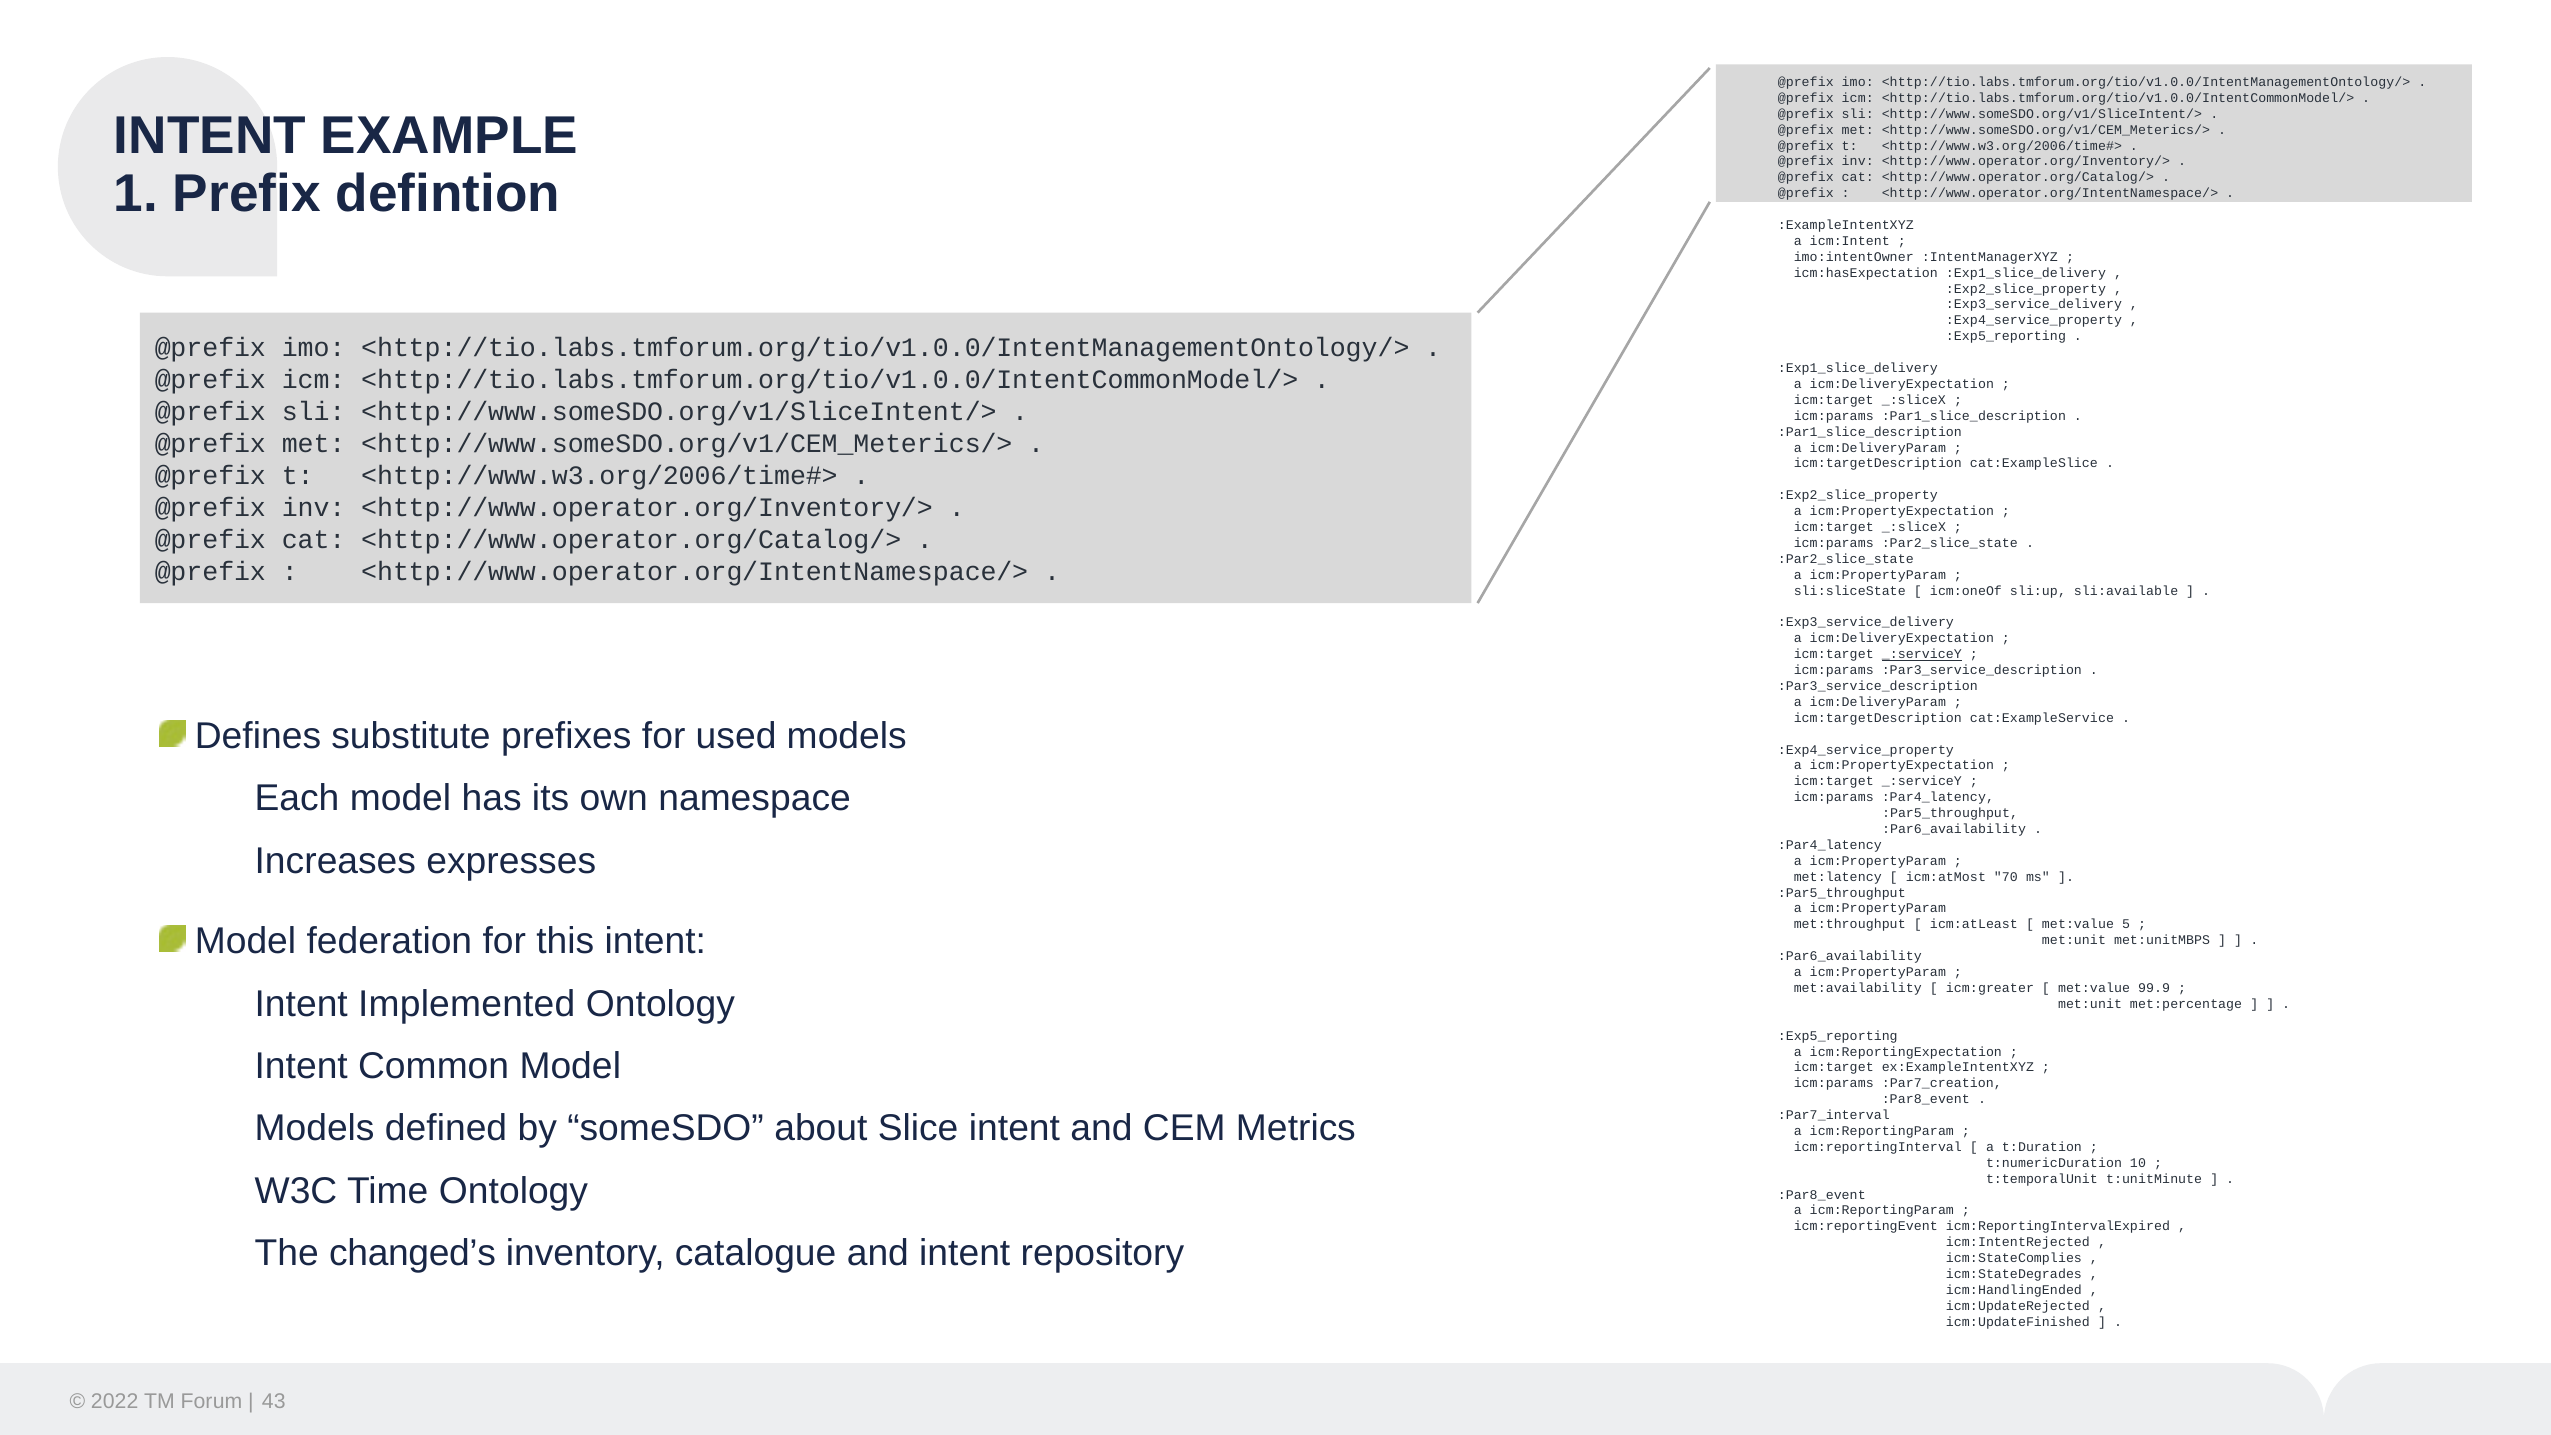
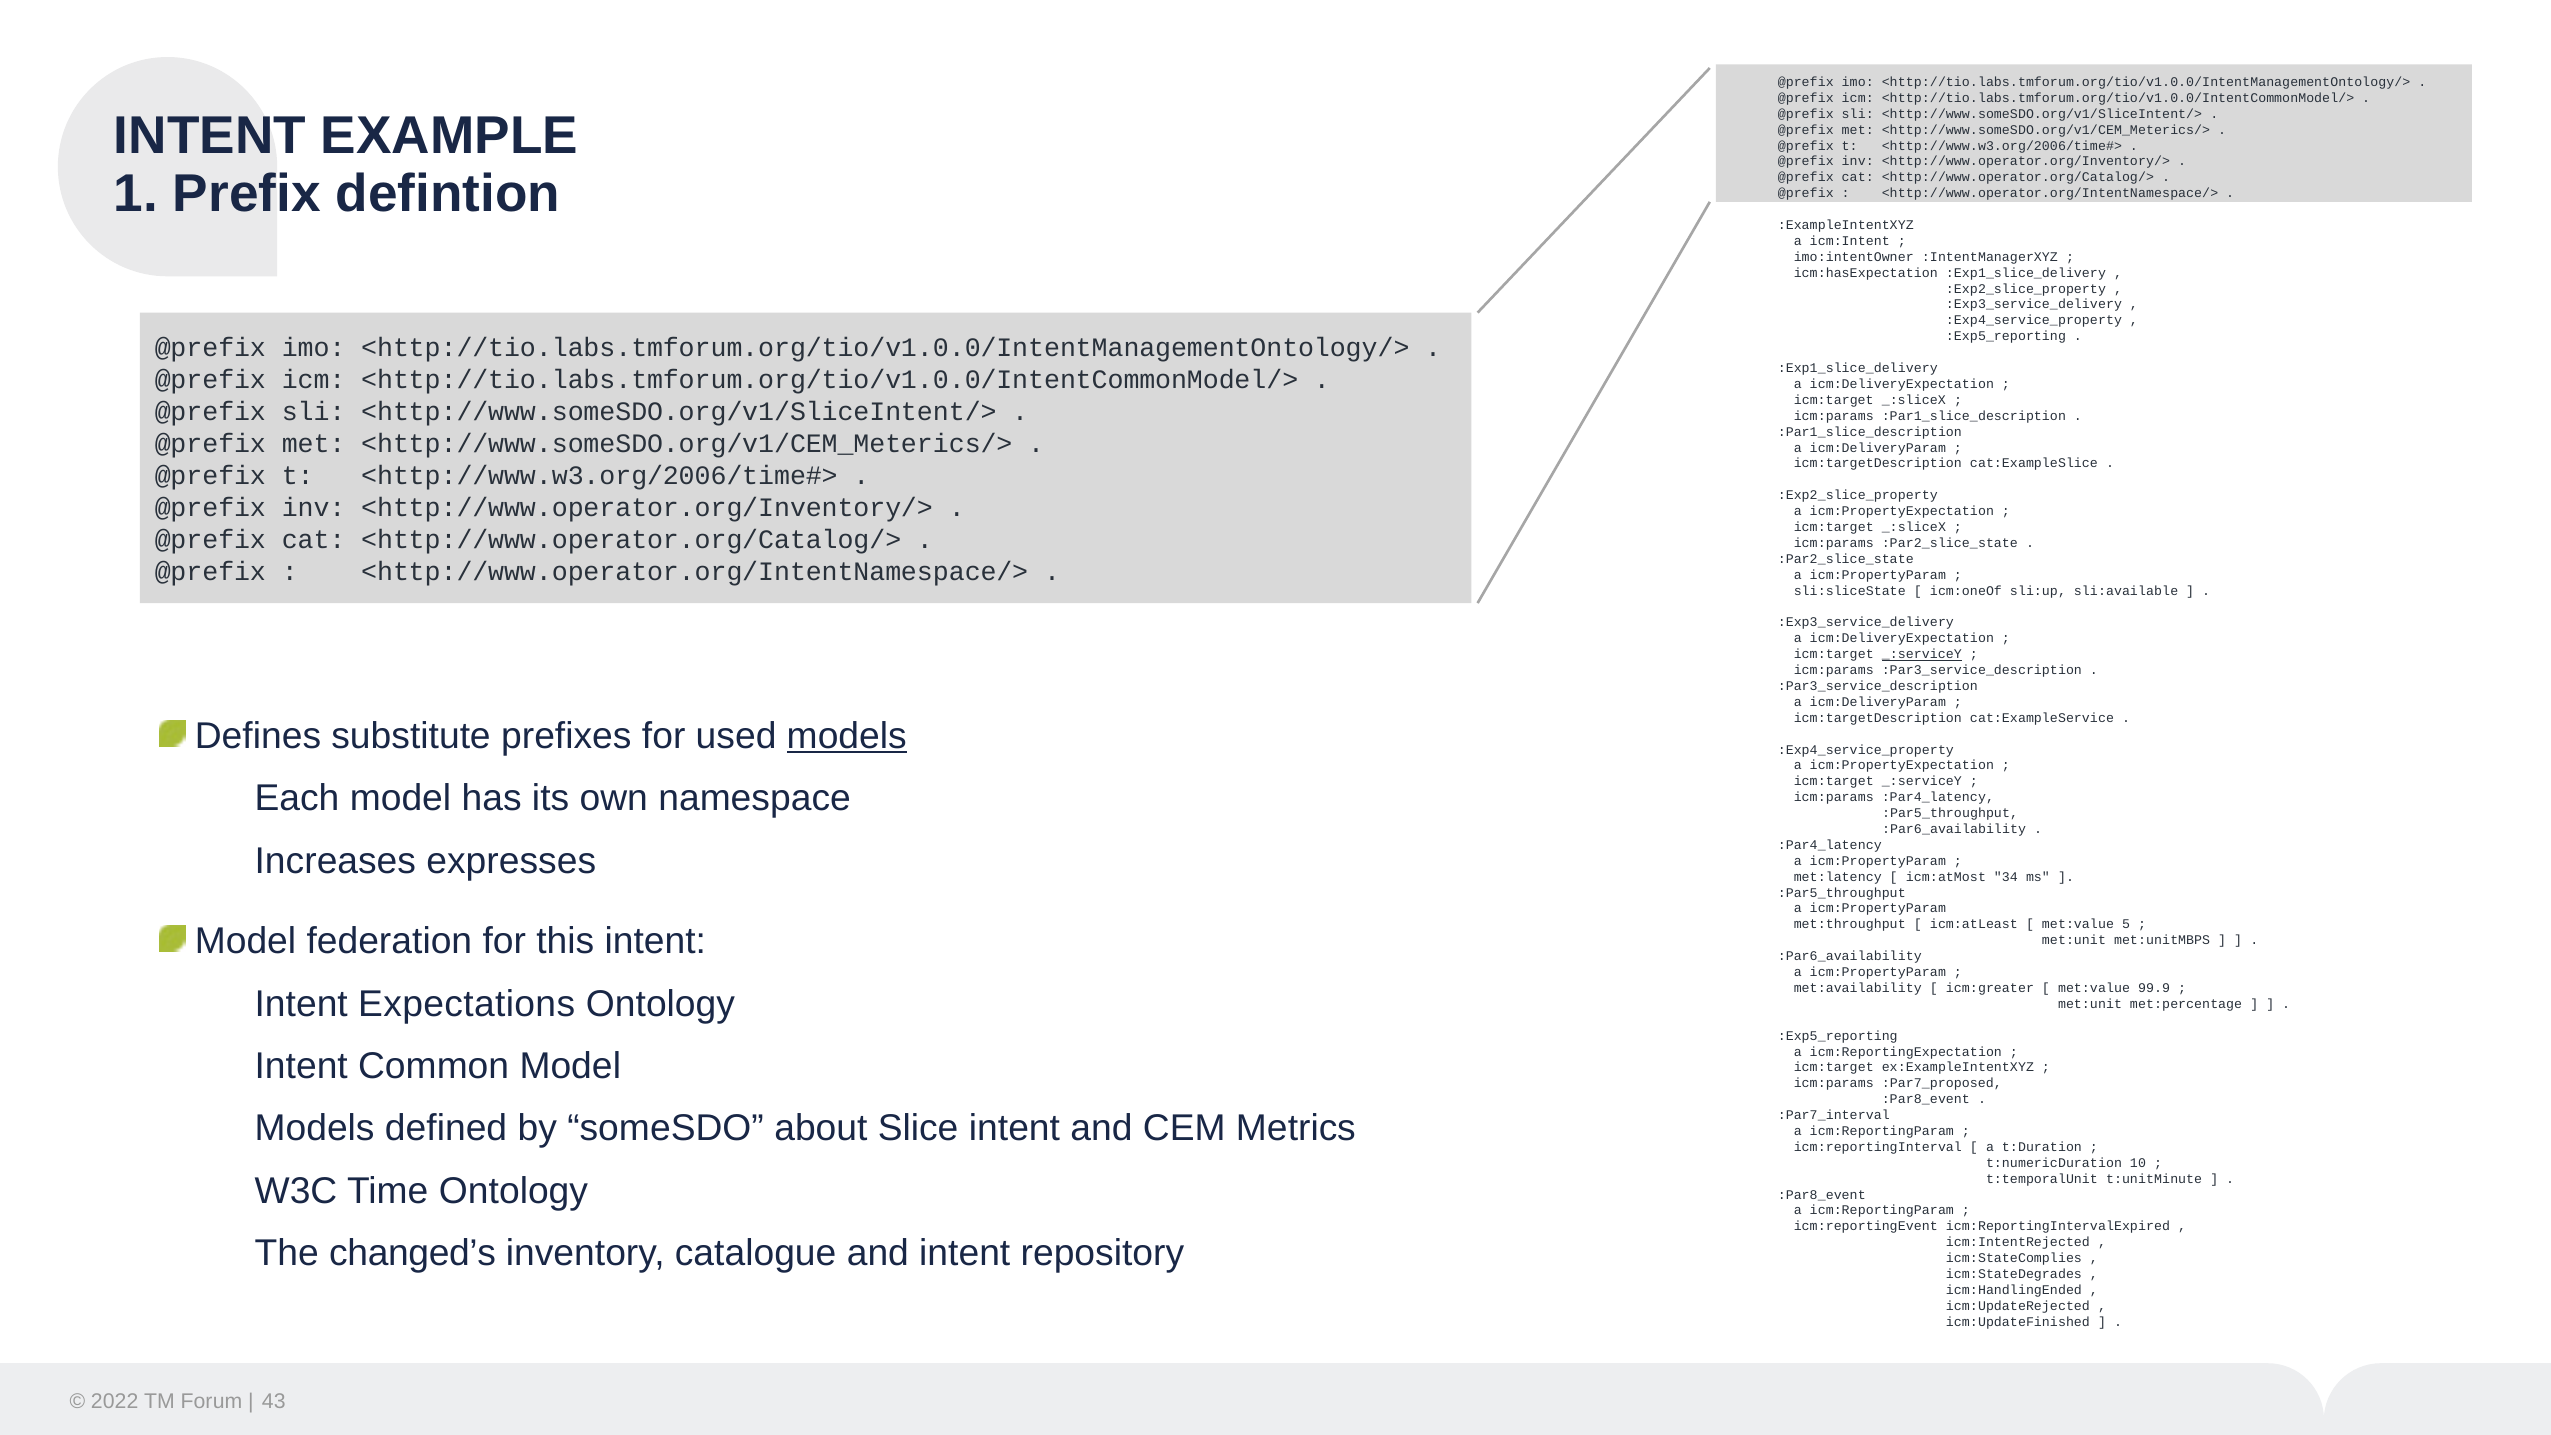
models underline: none -> present (847, 736)
70: 70 -> 34 (2006, 877)
Implemented: Implemented -> Expectations (467, 1004)
:Par7_creation: :Par7_creation -> :Par7_proposed (1942, 1083)
